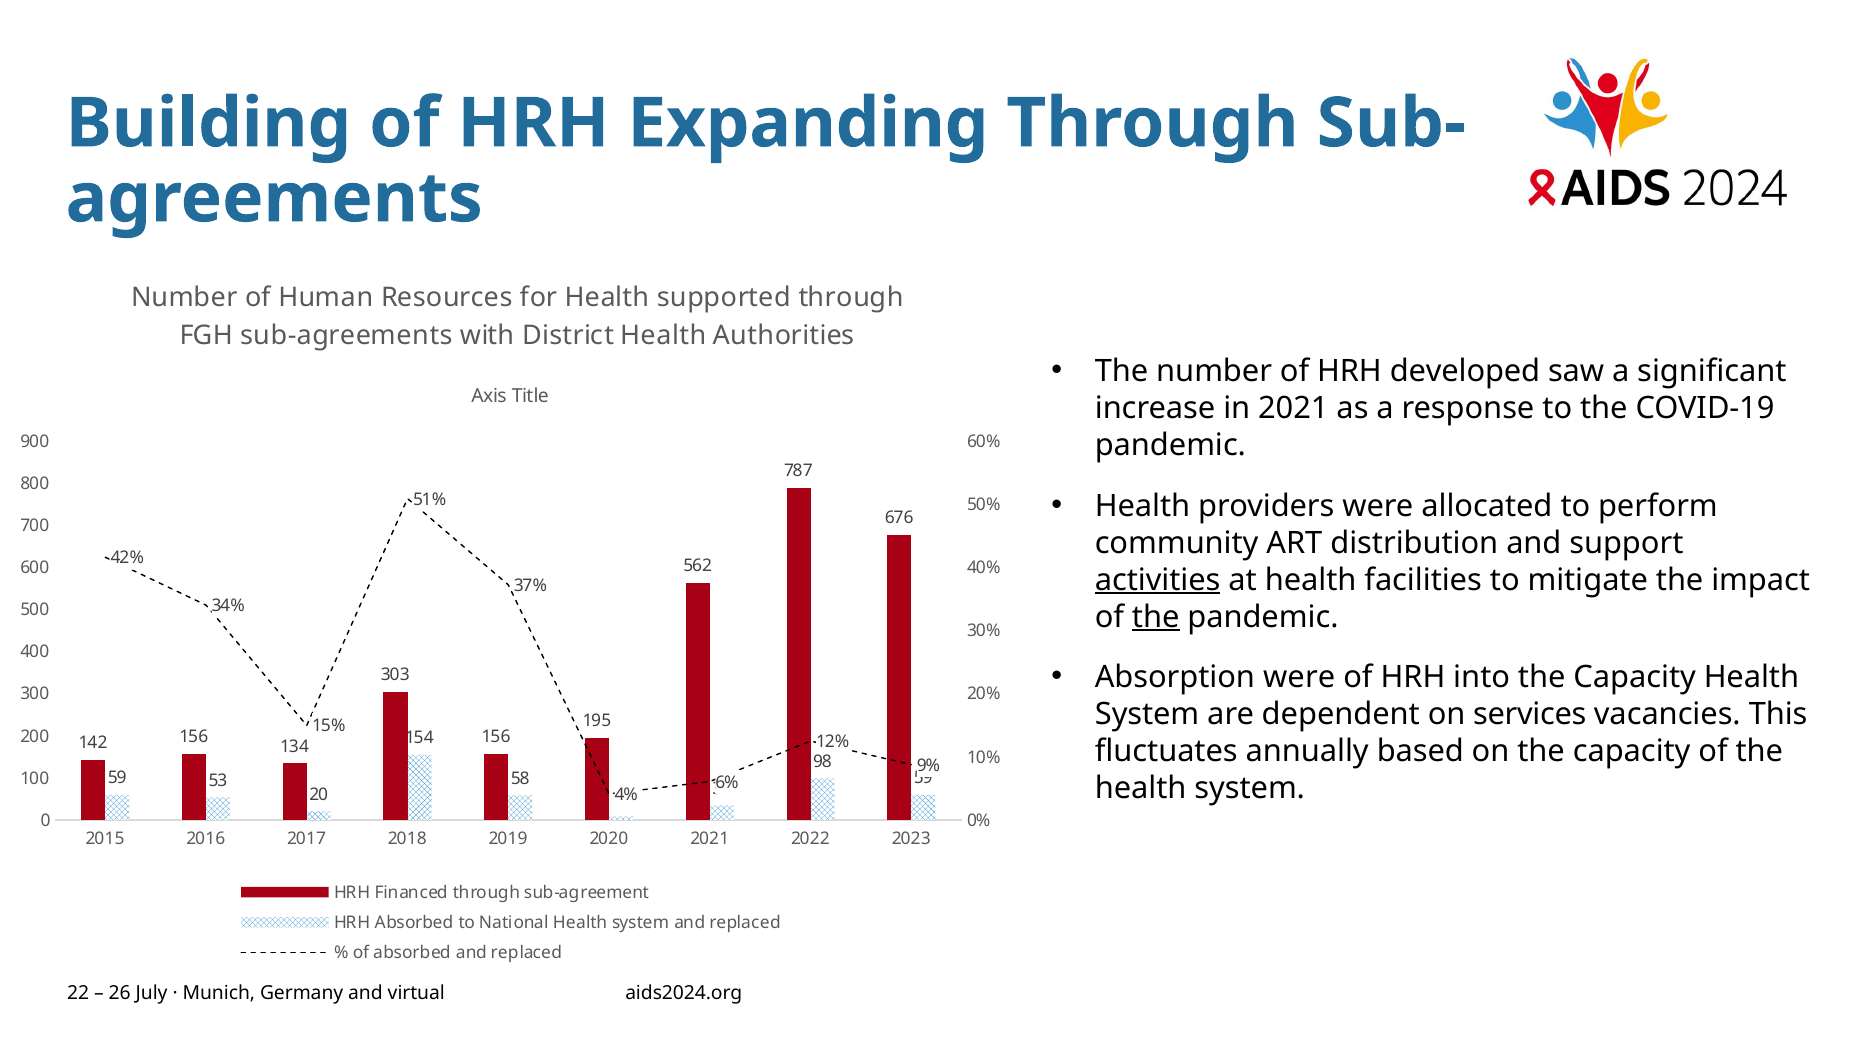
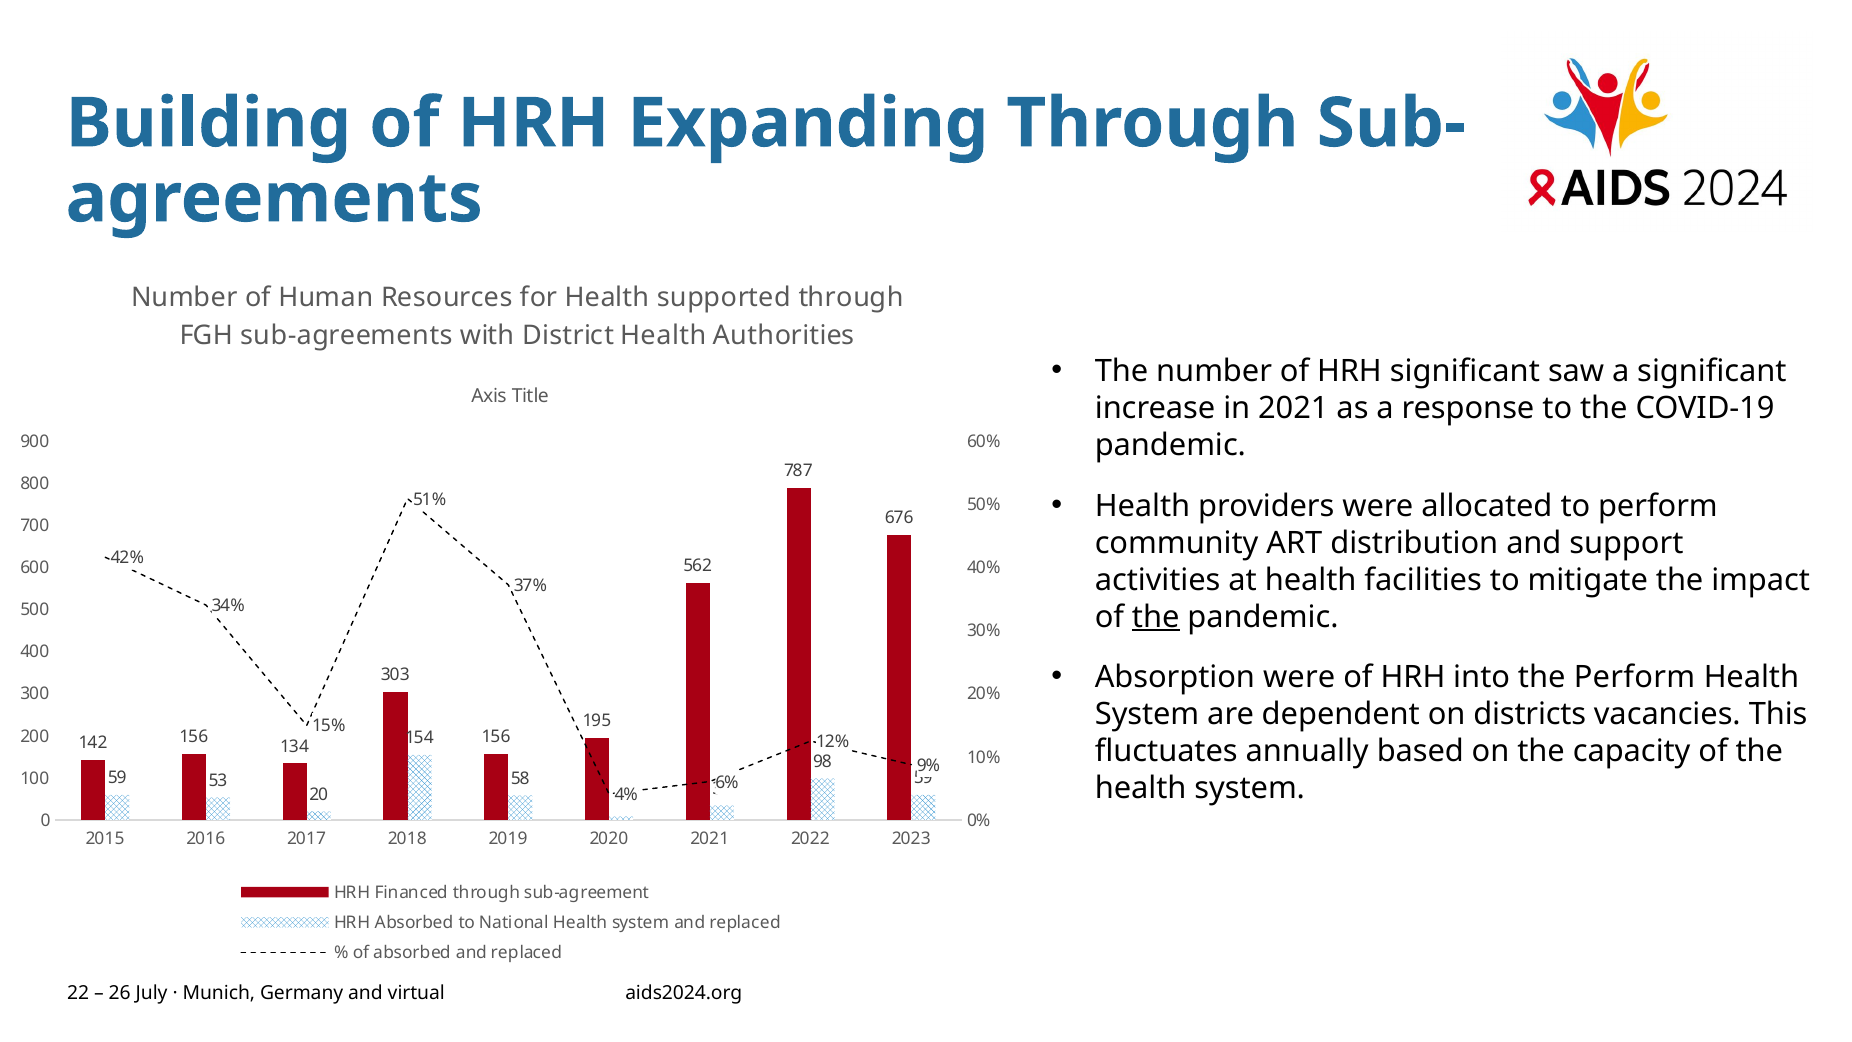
HRH developed: developed -> significant (1465, 372)
activities underline: present -> none (1158, 580)
into the Capacity: Capacity -> Perform (1634, 677)
services: services -> districts (1530, 714)
